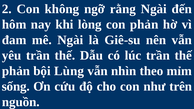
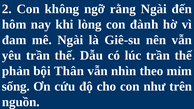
con phản: phản -> đành (144, 24)
Lùng: Lùng -> Thân (69, 71)
